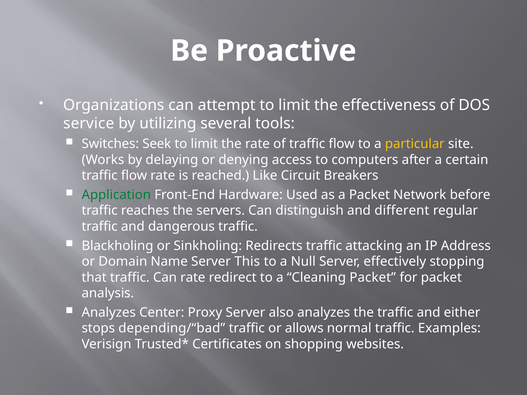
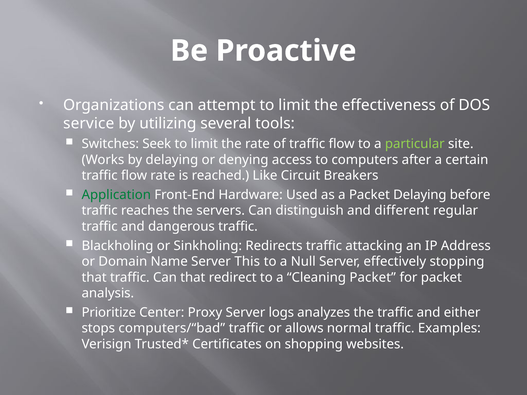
particular colour: yellow -> light green (415, 144)
Packet Network: Network -> Delaying (420, 195)
Can rate: rate -> that (193, 278)
Analyzes: Analyzes -> Prioritize (109, 313)
also: also -> logs (281, 313)
depending/“bad: depending/“bad -> computers/“bad (172, 328)
